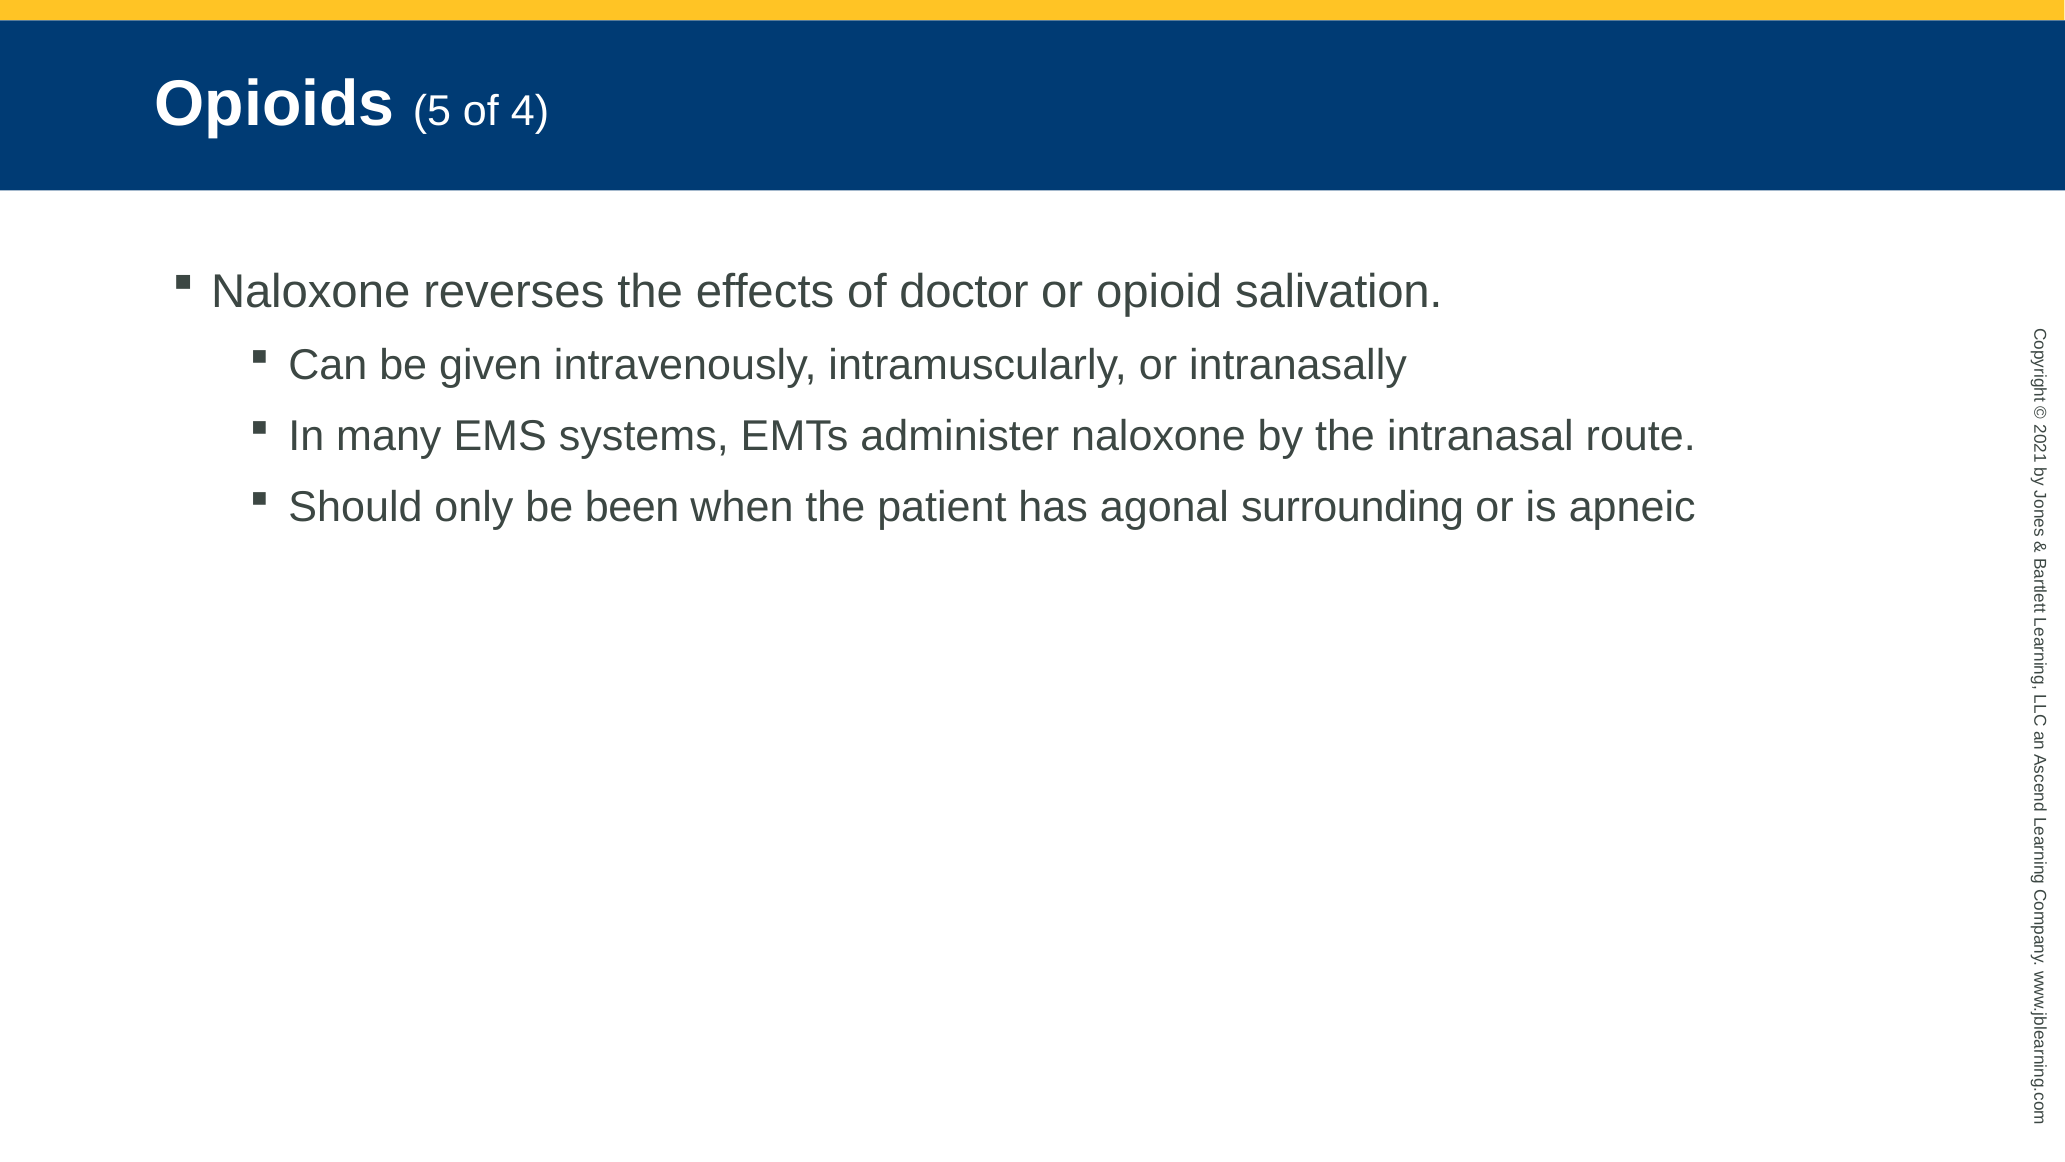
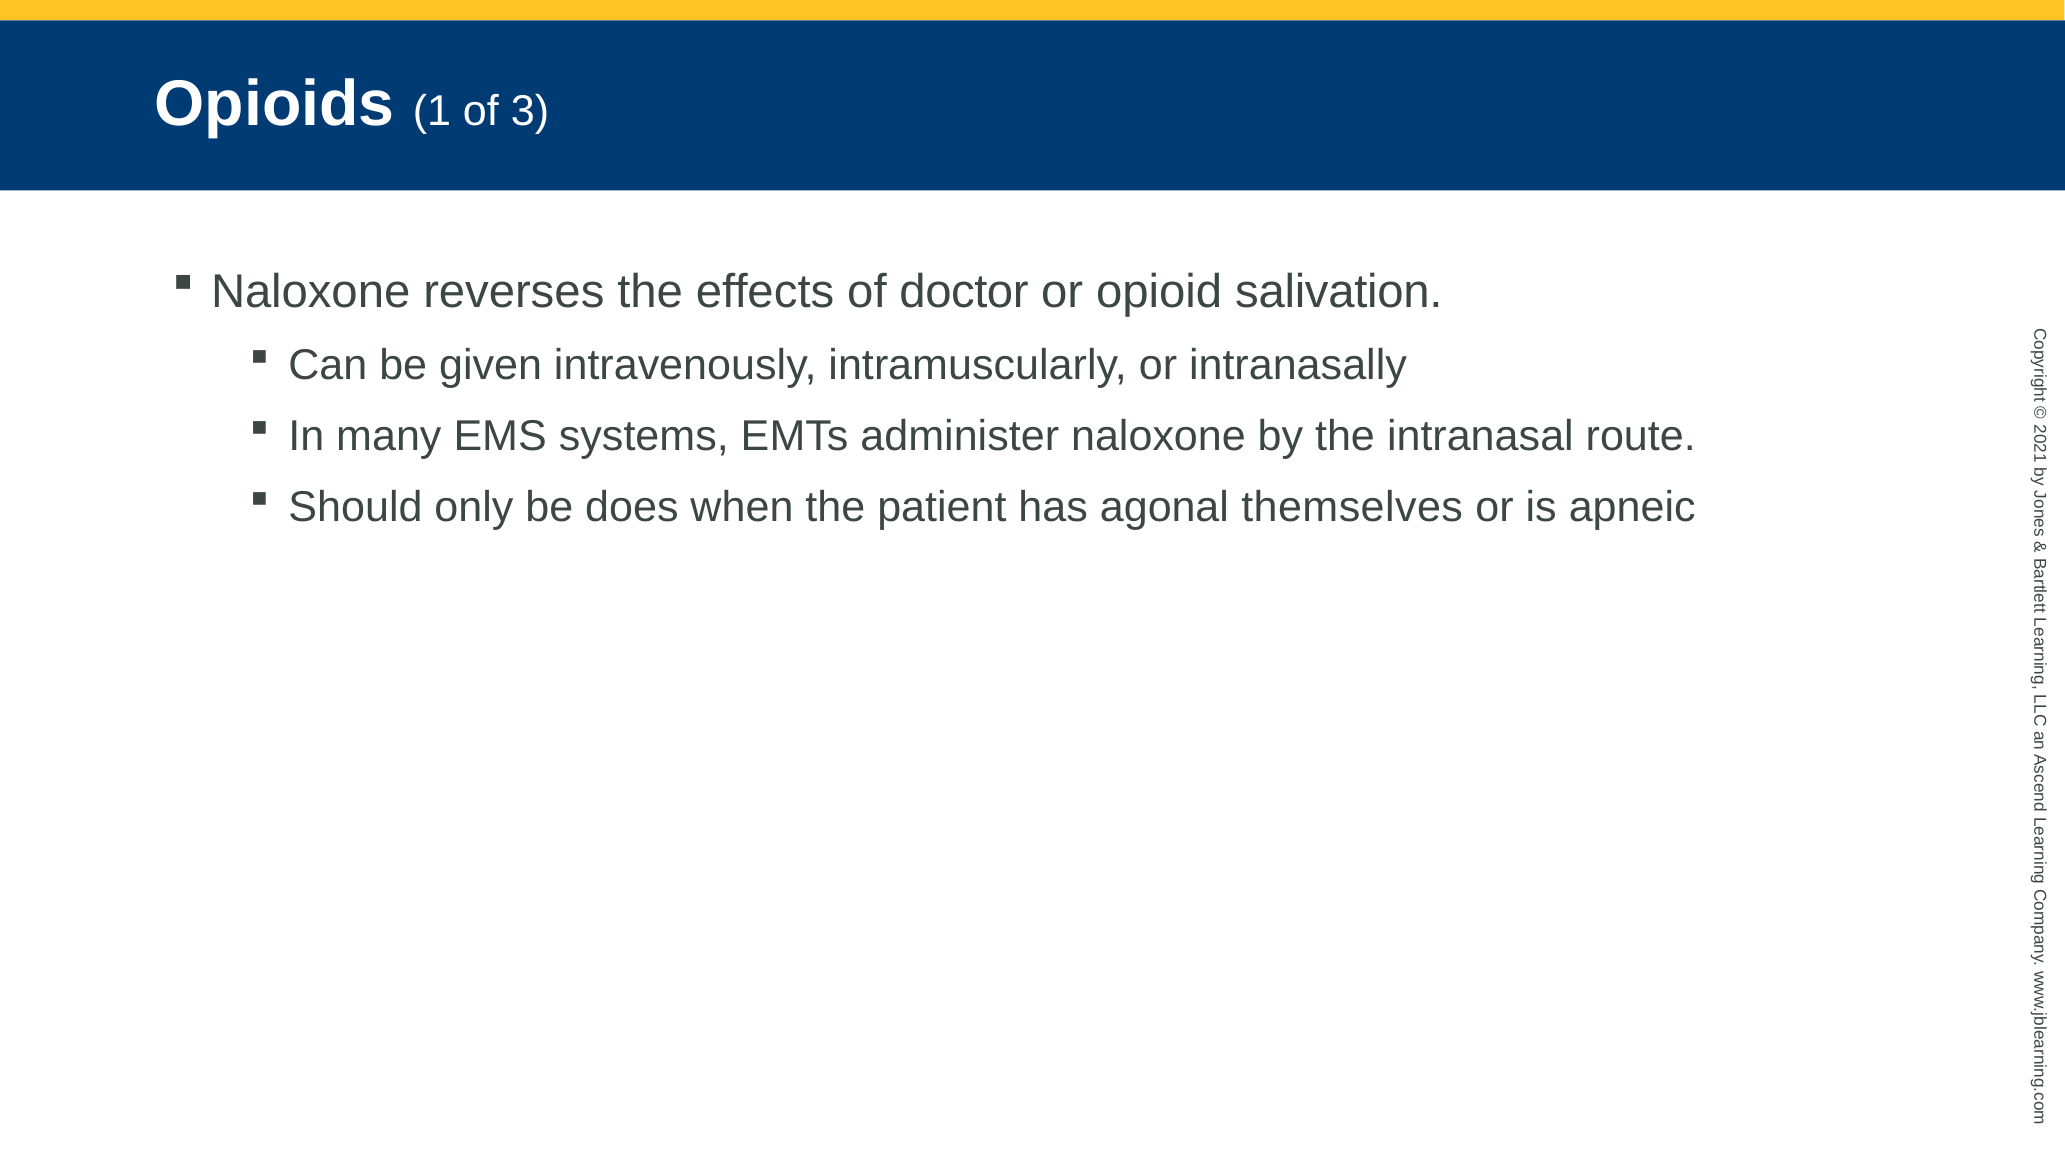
Opioids 5: 5 -> 1 (432, 111)
4: 4 -> 3 (530, 111)
been: been -> does (632, 507)
surrounding: surrounding -> themselves (1352, 507)
